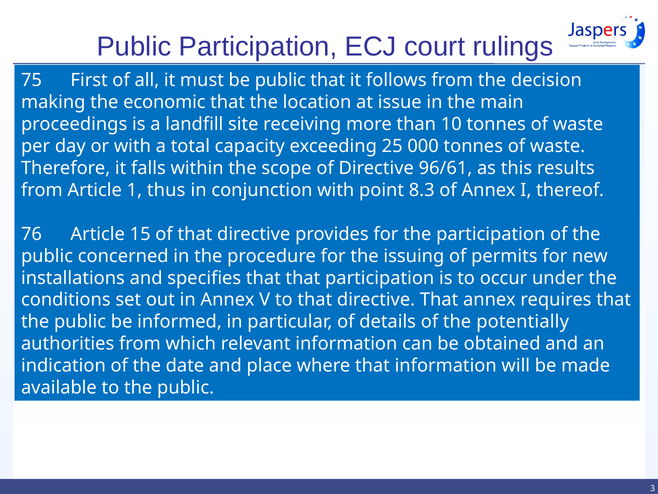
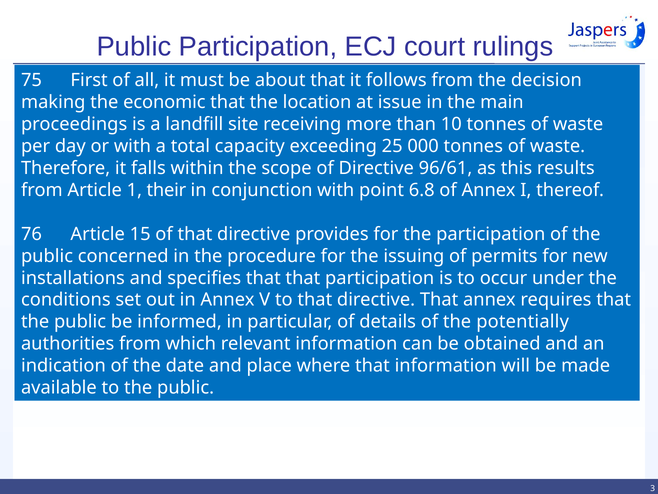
be public: public -> about (280, 80)
thus: thus -> their (166, 190)
8.3: 8.3 -> 6.8 (422, 190)
